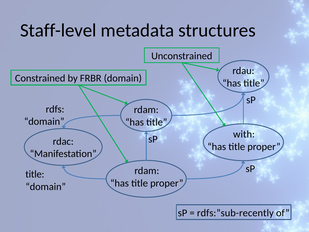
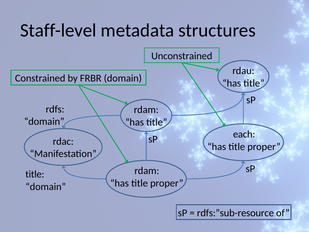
with: with -> each (244, 134)
rdfs:”sub-recently: rdfs:”sub-recently -> rdfs:”sub-resource (235, 213)
